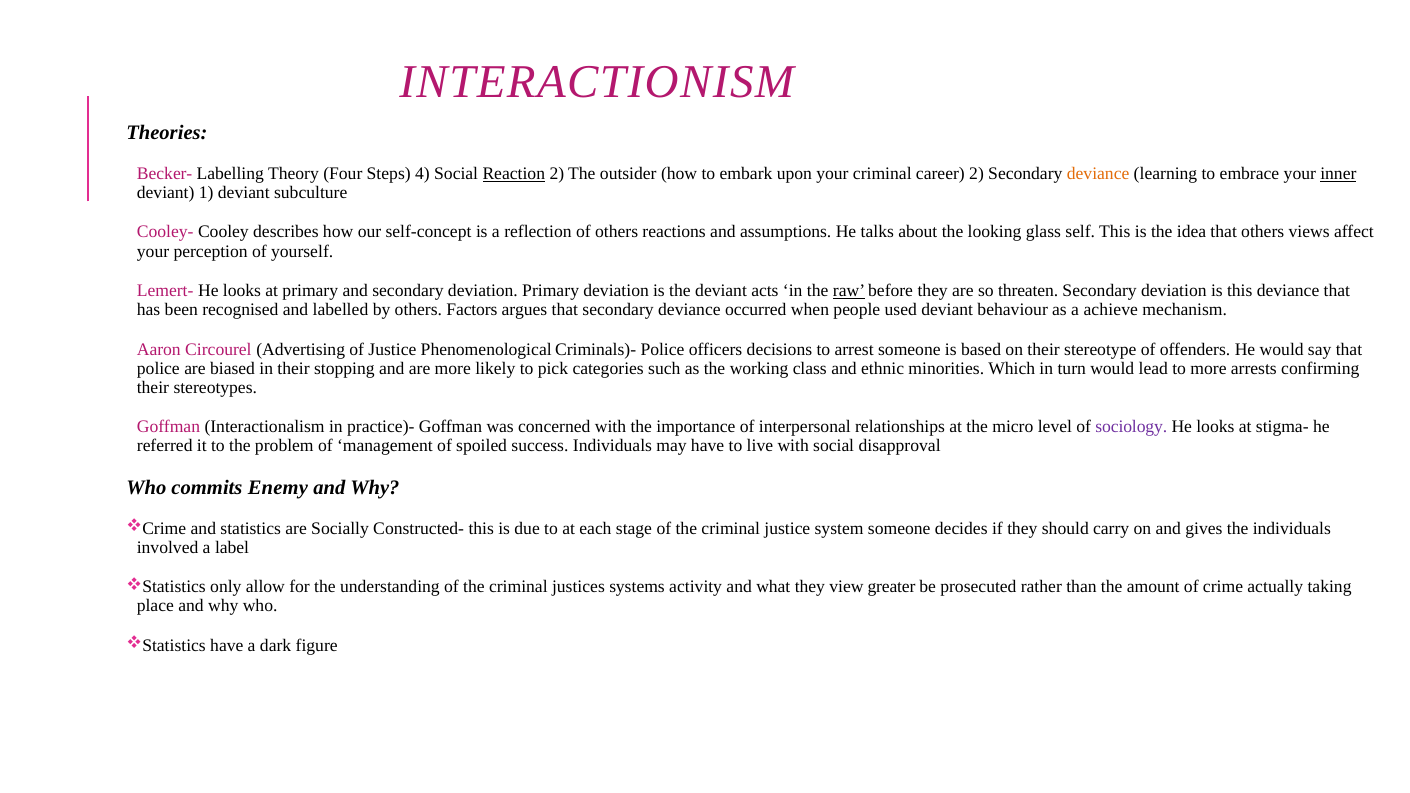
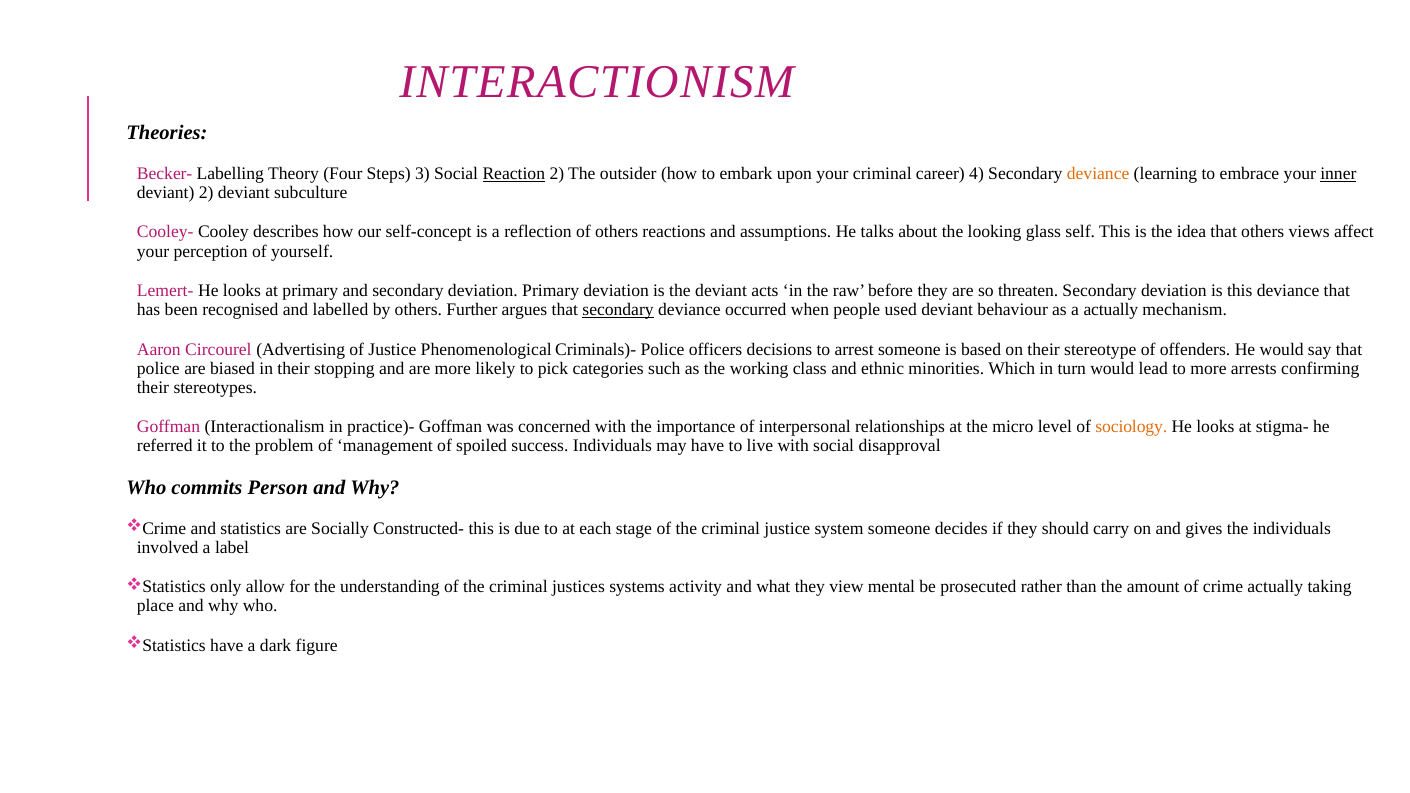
4: 4 -> 3 (422, 174)
career 2: 2 -> 4 (977, 174)
deviant 1: 1 -> 2 (206, 193)
raw underline: present -> none (849, 291)
Factors: Factors -> Further (472, 310)
secondary underline: none -> present (618, 310)
a achieve: achieve -> actually (1111, 310)
sociology colour: purple -> orange (1131, 427)
Enemy: Enemy -> Person (278, 487)
greater: greater -> mental (891, 587)
